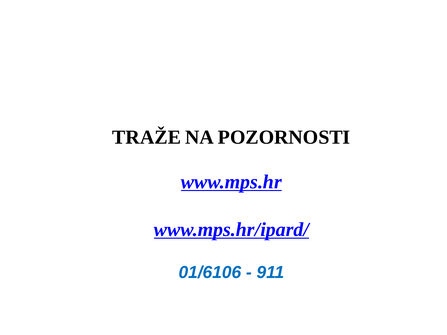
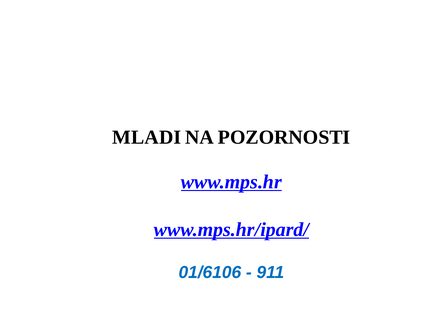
TRAŽE: TRAŽE -> MLADI (147, 137)
